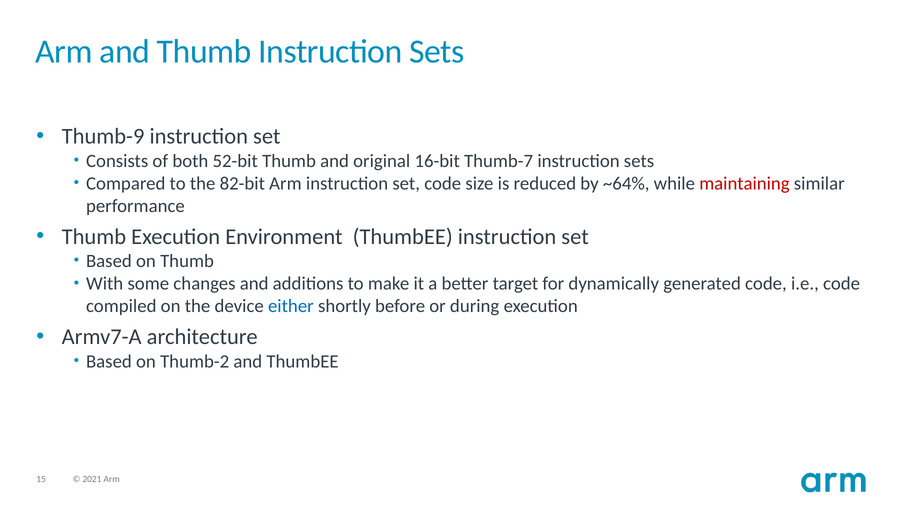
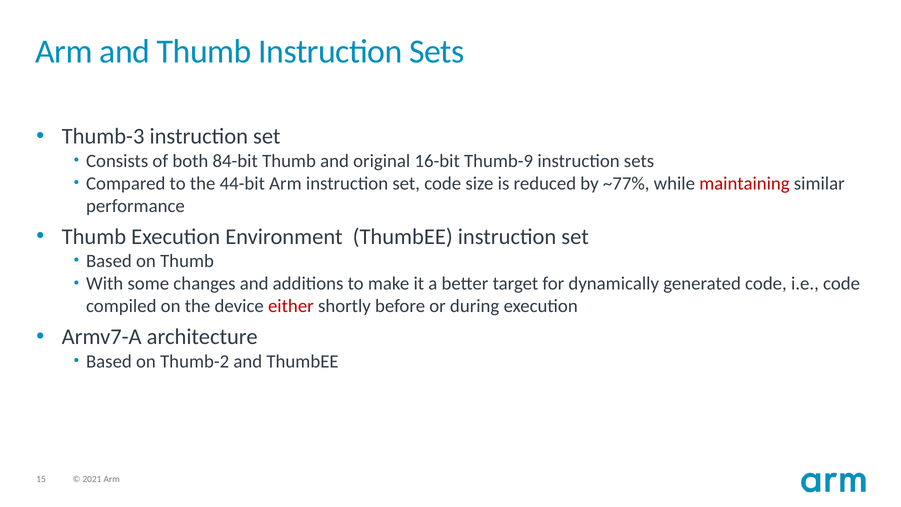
Thumb-9: Thumb-9 -> Thumb-3 (103, 136)
52-bit: 52-bit -> 84-bit (235, 161)
Thumb-7: Thumb-7 -> Thumb-9 (499, 161)
82-bit: 82-bit -> 44-bit (242, 183)
~64%: ~64% -> ~77% (626, 183)
either colour: blue -> red (291, 306)
